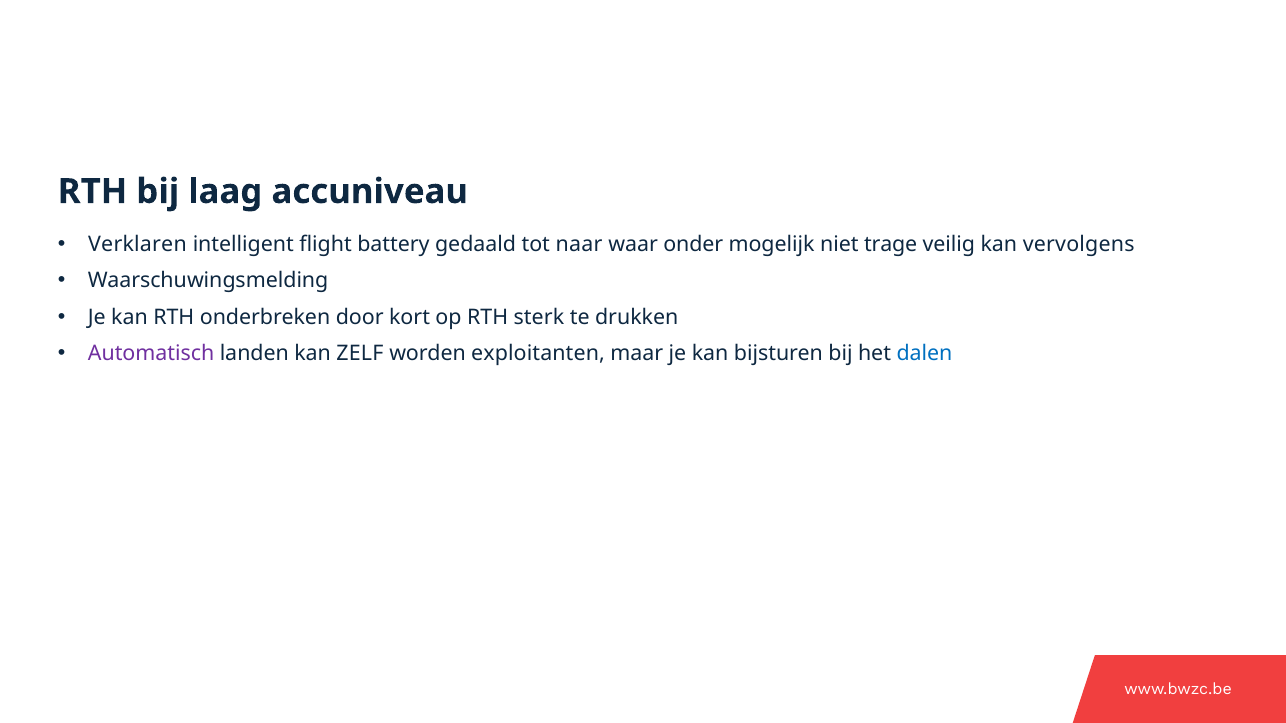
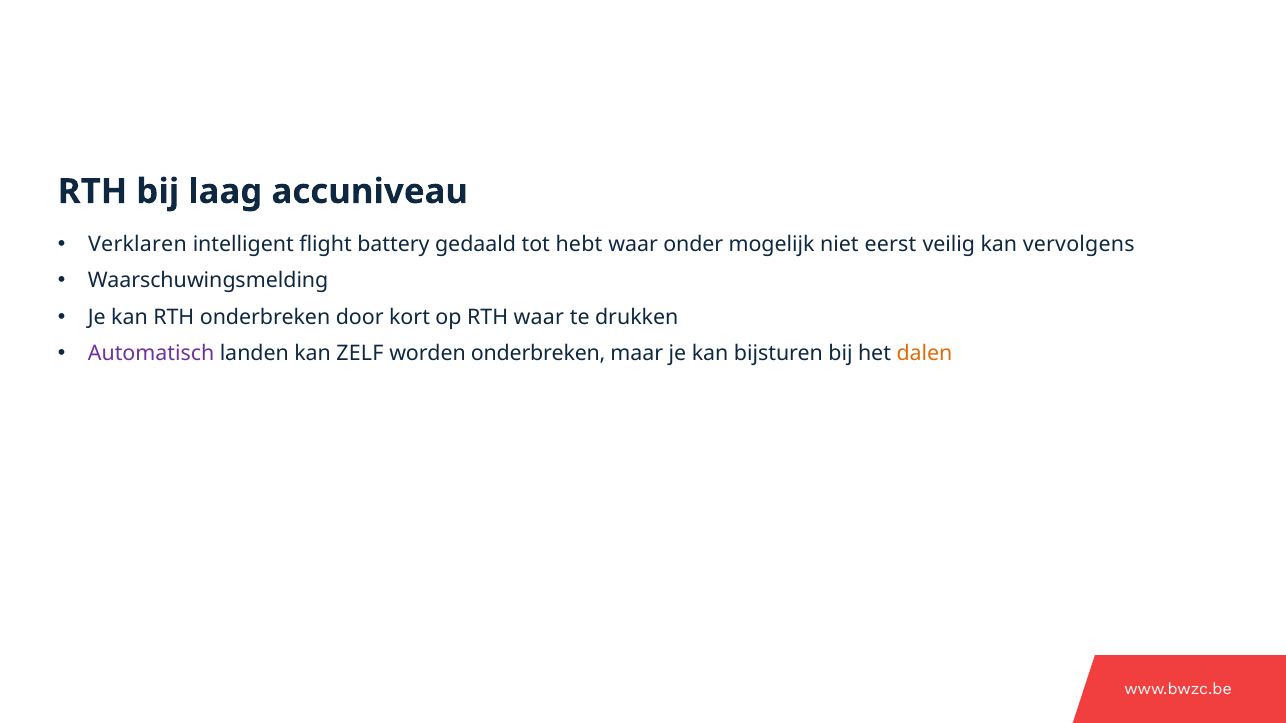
naar: naar -> hebt (579, 244)
trage: trage -> eerst (890, 244)
RTH sterk: sterk -> waar (539, 317)
worden exploitanten: exploitanten -> onderbreken (538, 354)
dalen colour: blue -> orange (924, 354)
